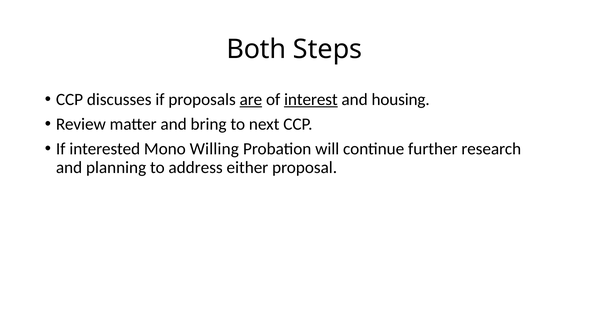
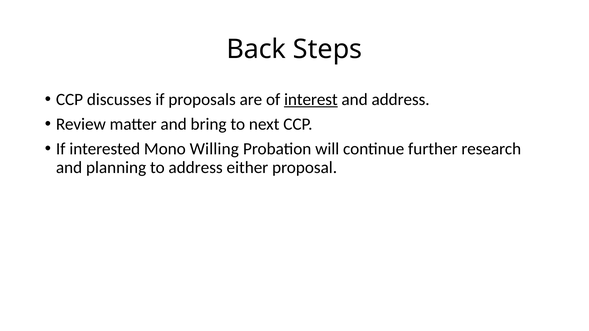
Both: Both -> Back (256, 49)
are underline: present -> none (251, 100)
and housing: housing -> address (401, 100)
